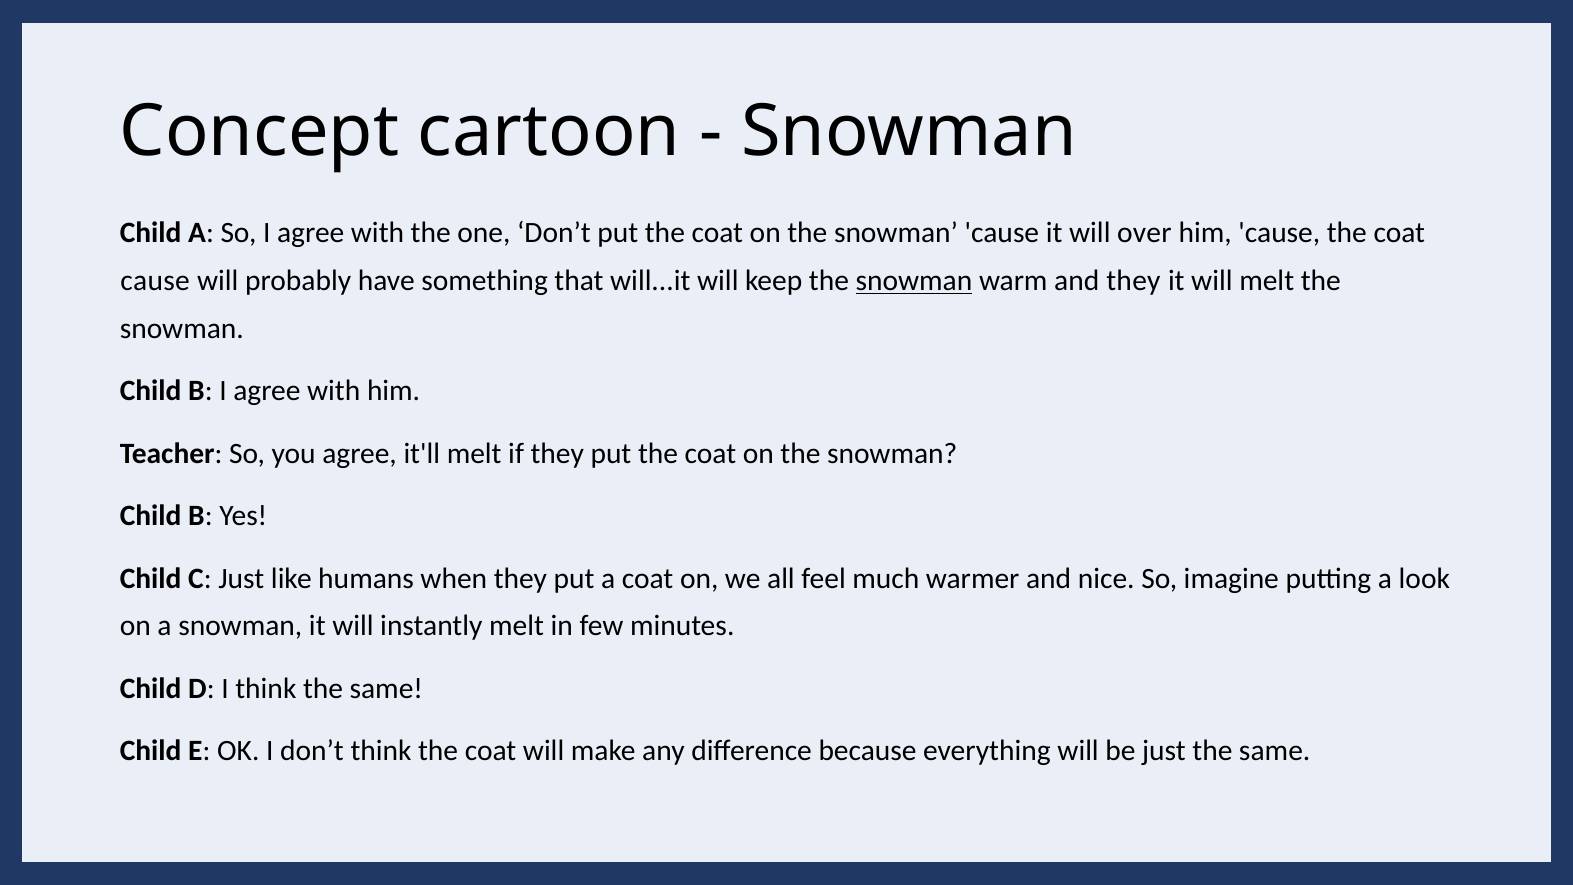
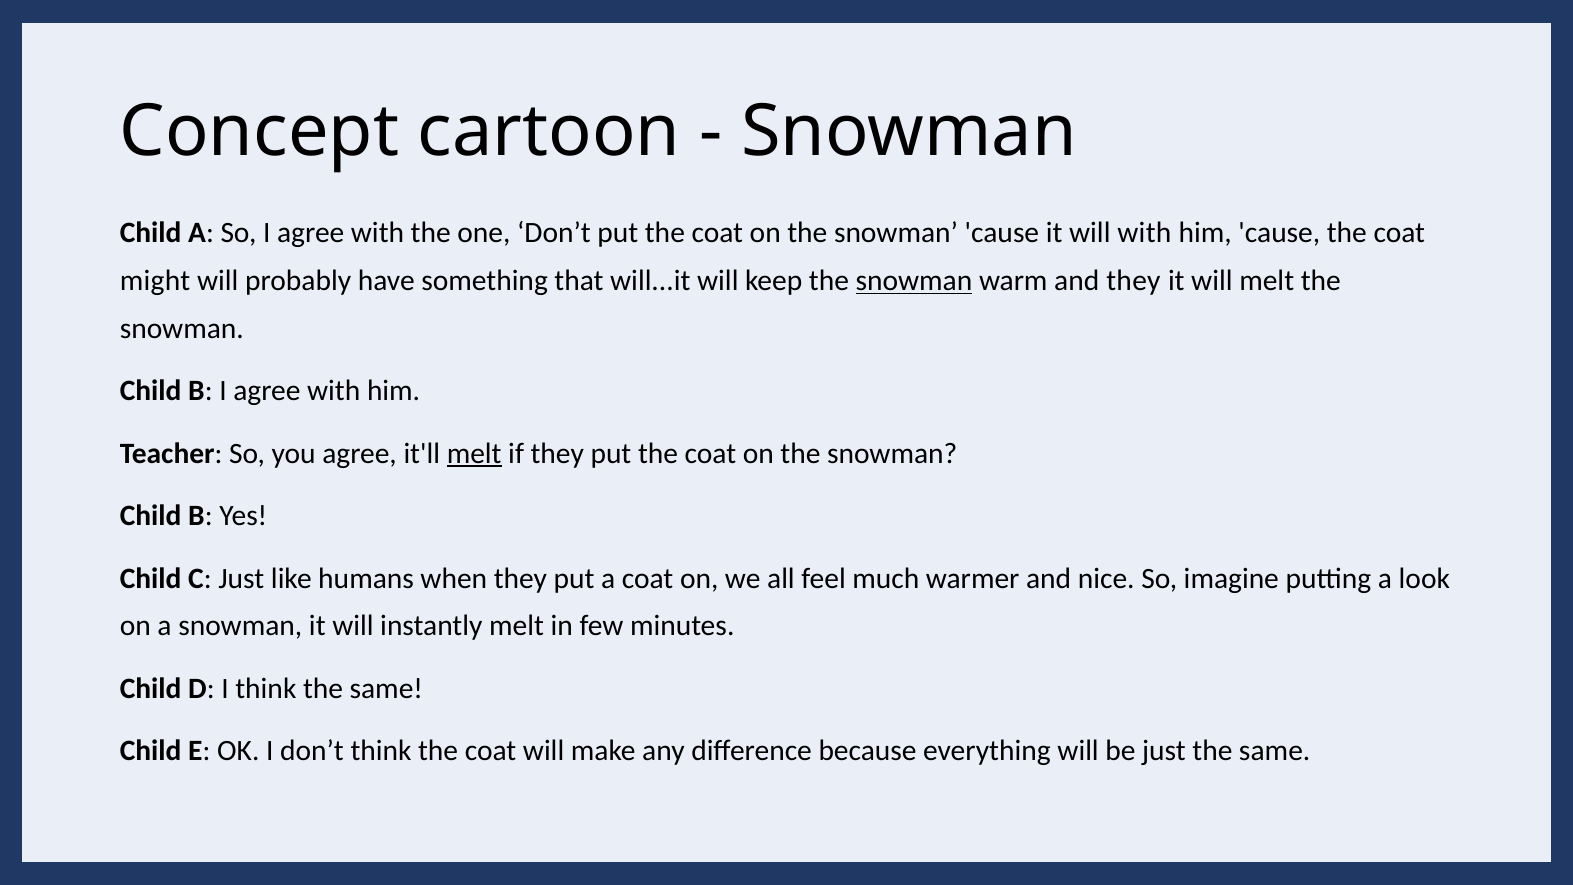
will over: over -> with (1144, 233)
cause: cause -> might (155, 281)
melt underline: none -> present (474, 453)
